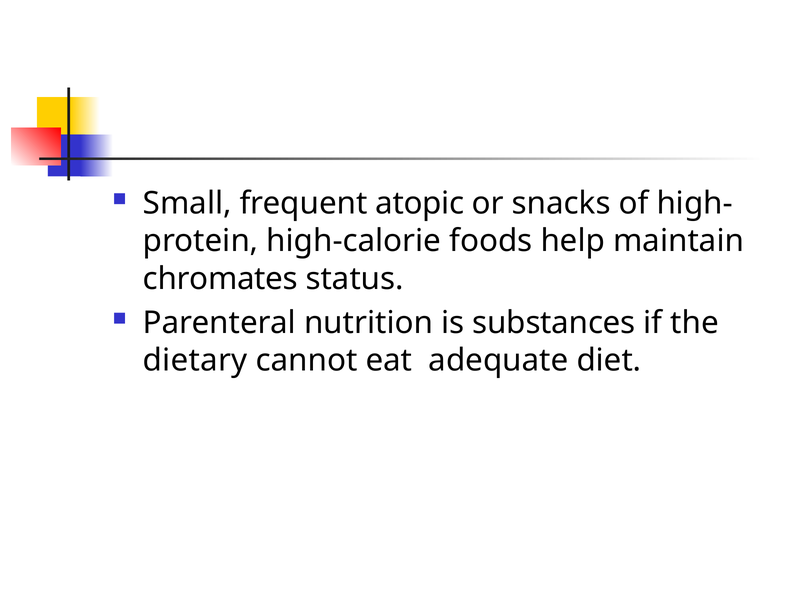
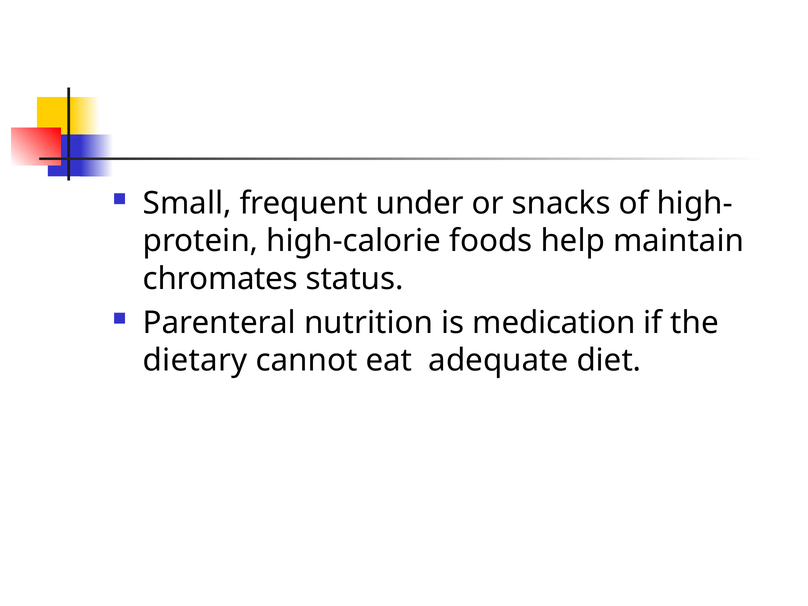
atopic: atopic -> under (420, 203)
substances: substances -> medication (554, 323)
